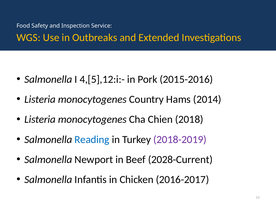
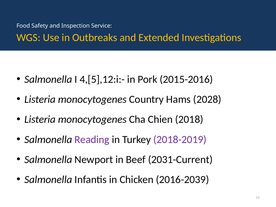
2014: 2014 -> 2028 (207, 99)
Reading colour: blue -> purple (92, 139)
2028-Current: 2028-Current -> 2031-Current (180, 160)
2016-2017: 2016-2017 -> 2016-2039 (182, 180)
